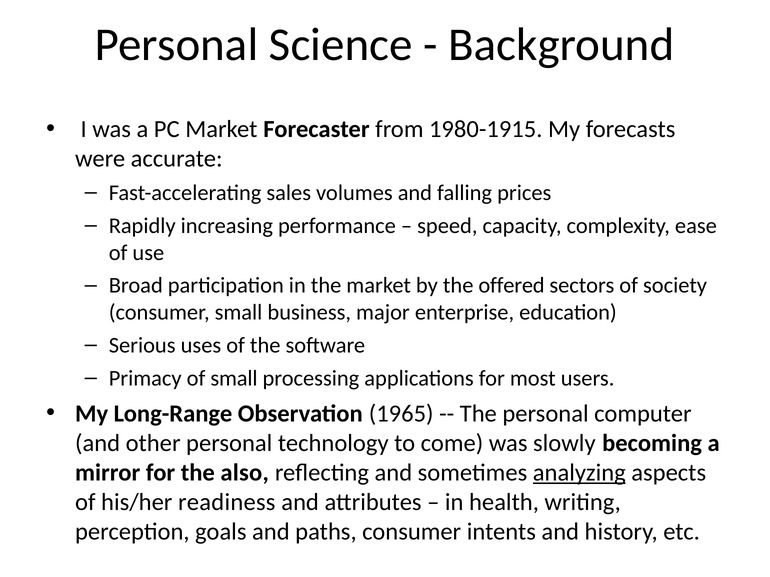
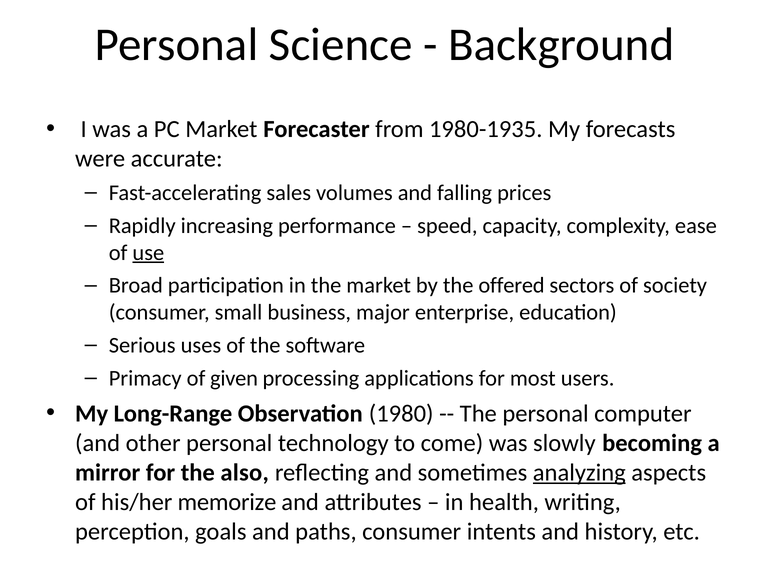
1980-1915: 1980-1915 -> 1980-1935 (486, 129)
use underline: none -> present (148, 253)
of small: small -> given (234, 379)
1965: 1965 -> 1980 (401, 414)
readiness: readiness -> memorize (227, 502)
